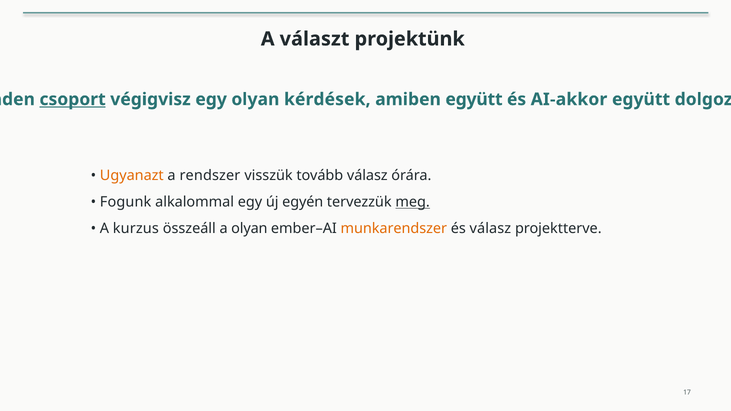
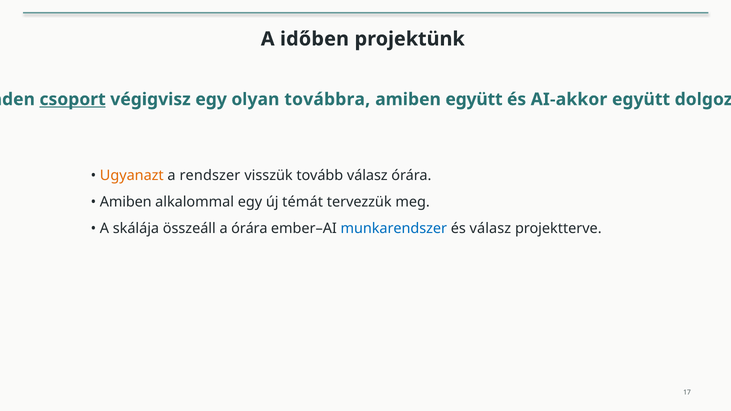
választ: választ -> időben (315, 39)
kérdések: kérdések -> továbbra (327, 99)
Fogunk: Fogunk -> Amiben (126, 202)
egyén: egyén -> témát (303, 202)
meg underline: present -> none (413, 202)
kurzus: kurzus -> skálája (136, 229)
a olyan: olyan -> órára (249, 229)
munkarendszer colour: orange -> blue (394, 229)
